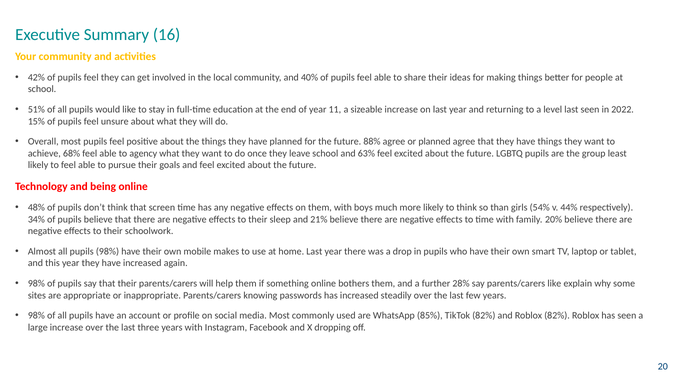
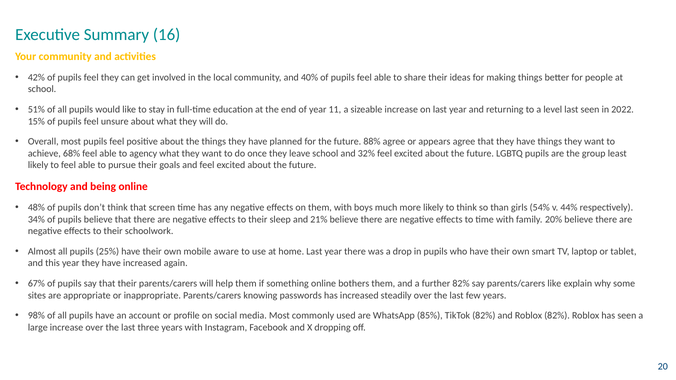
or planned: planned -> appears (434, 142)
63%: 63% -> 32% (366, 153)
pupils 98%: 98% -> 25% (107, 252)
makes: makes -> aware (226, 252)
98%: 98% -> 67% (36, 284)
further 28%: 28% -> 82% (461, 284)
